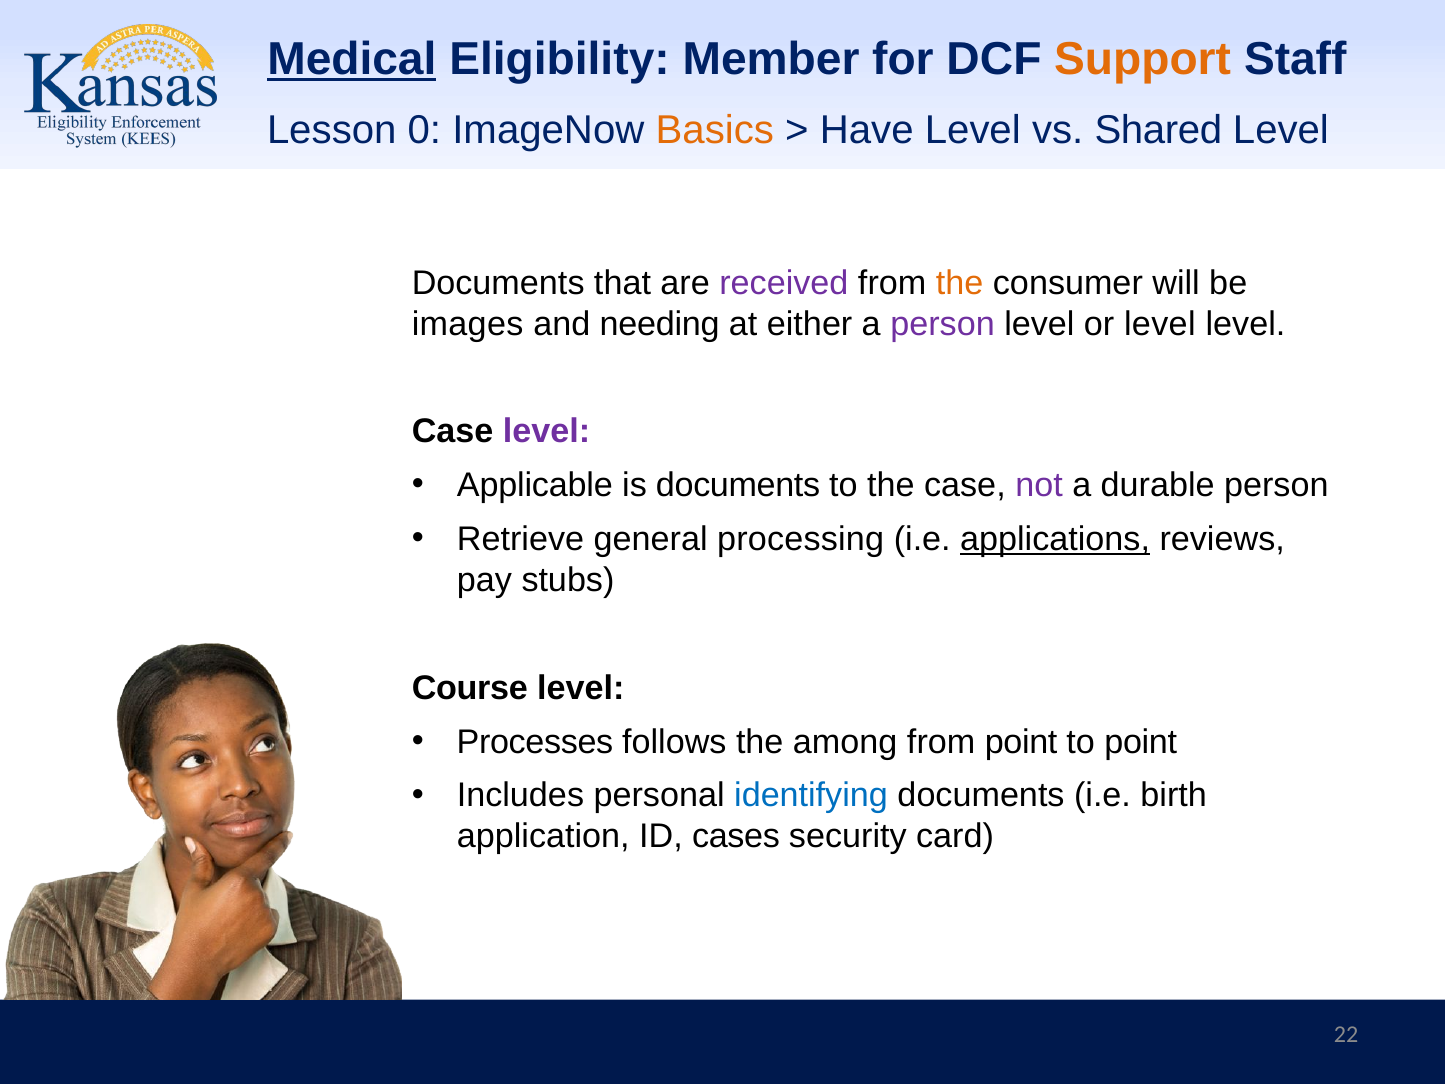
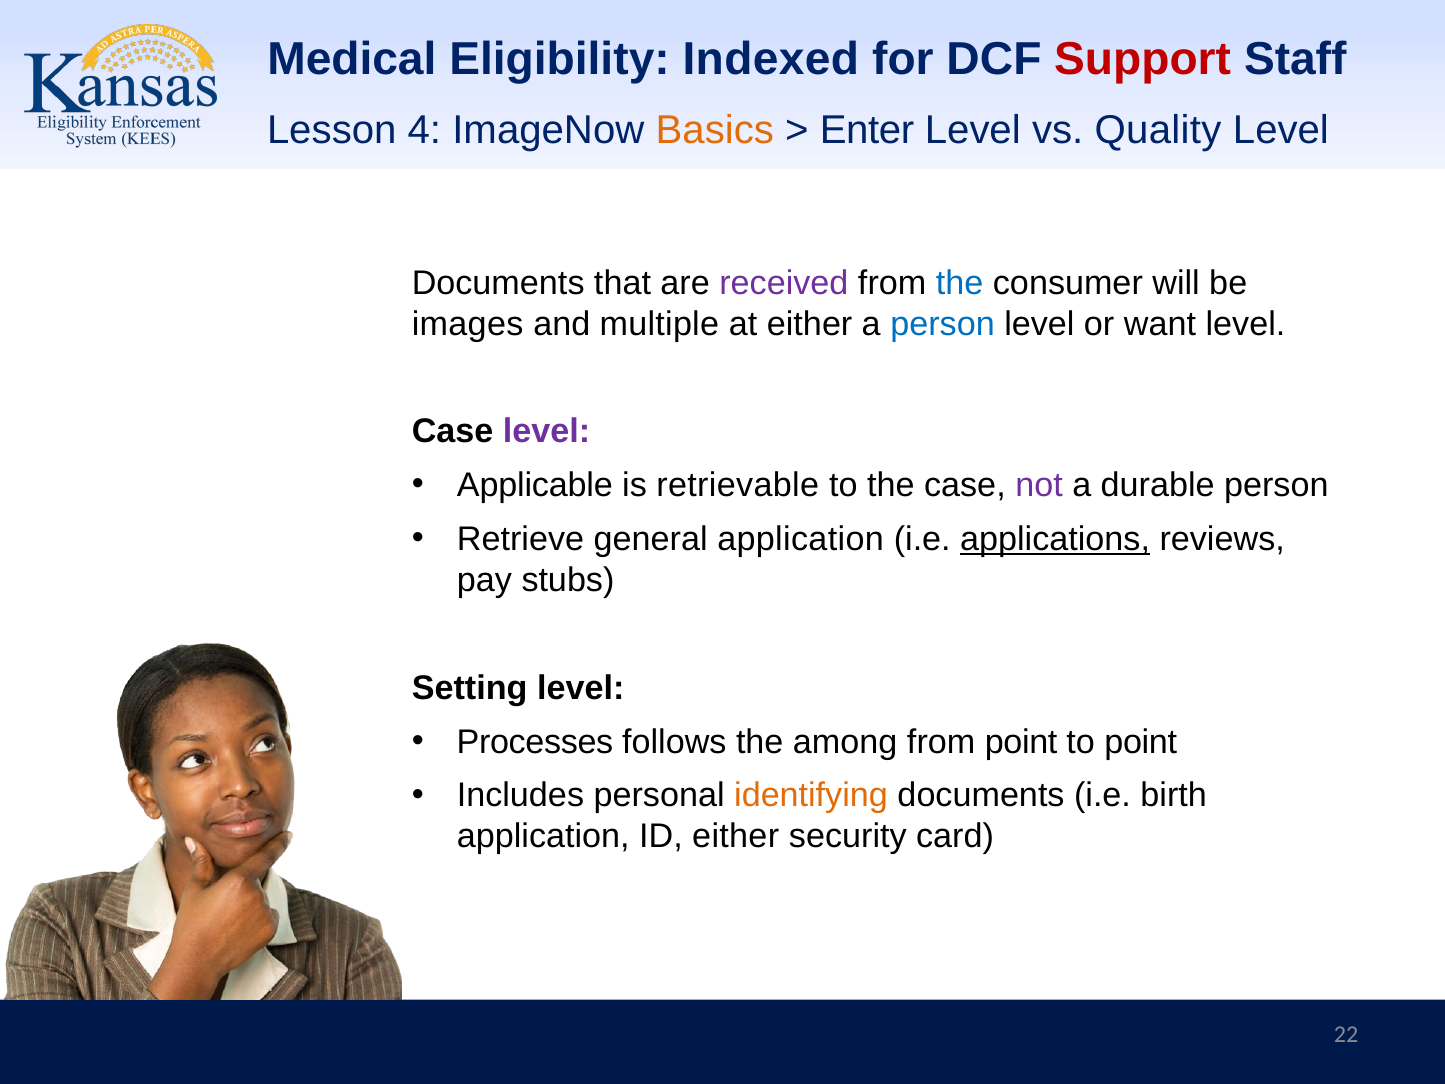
Medical underline: present -> none (352, 60)
Member: Member -> Indexed (771, 60)
Support colour: orange -> red (1143, 60)
0: 0 -> 4 (424, 130)
Have: Have -> Enter (867, 130)
Shared: Shared -> Quality (1158, 130)
the colour: orange -> blue (960, 283)
needing: needing -> multiple (659, 324)
person colour: purple -> blue (943, 324)
or level: level -> want (1160, 324)
is documents: documents -> retrievable (738, 485)
general processing: processing -> application (801, 539)
Course: Course -> Setting (470, 688)
identifying colour: blue -> orange (811, 795)
ID cases: cases -> either (736, 836)
